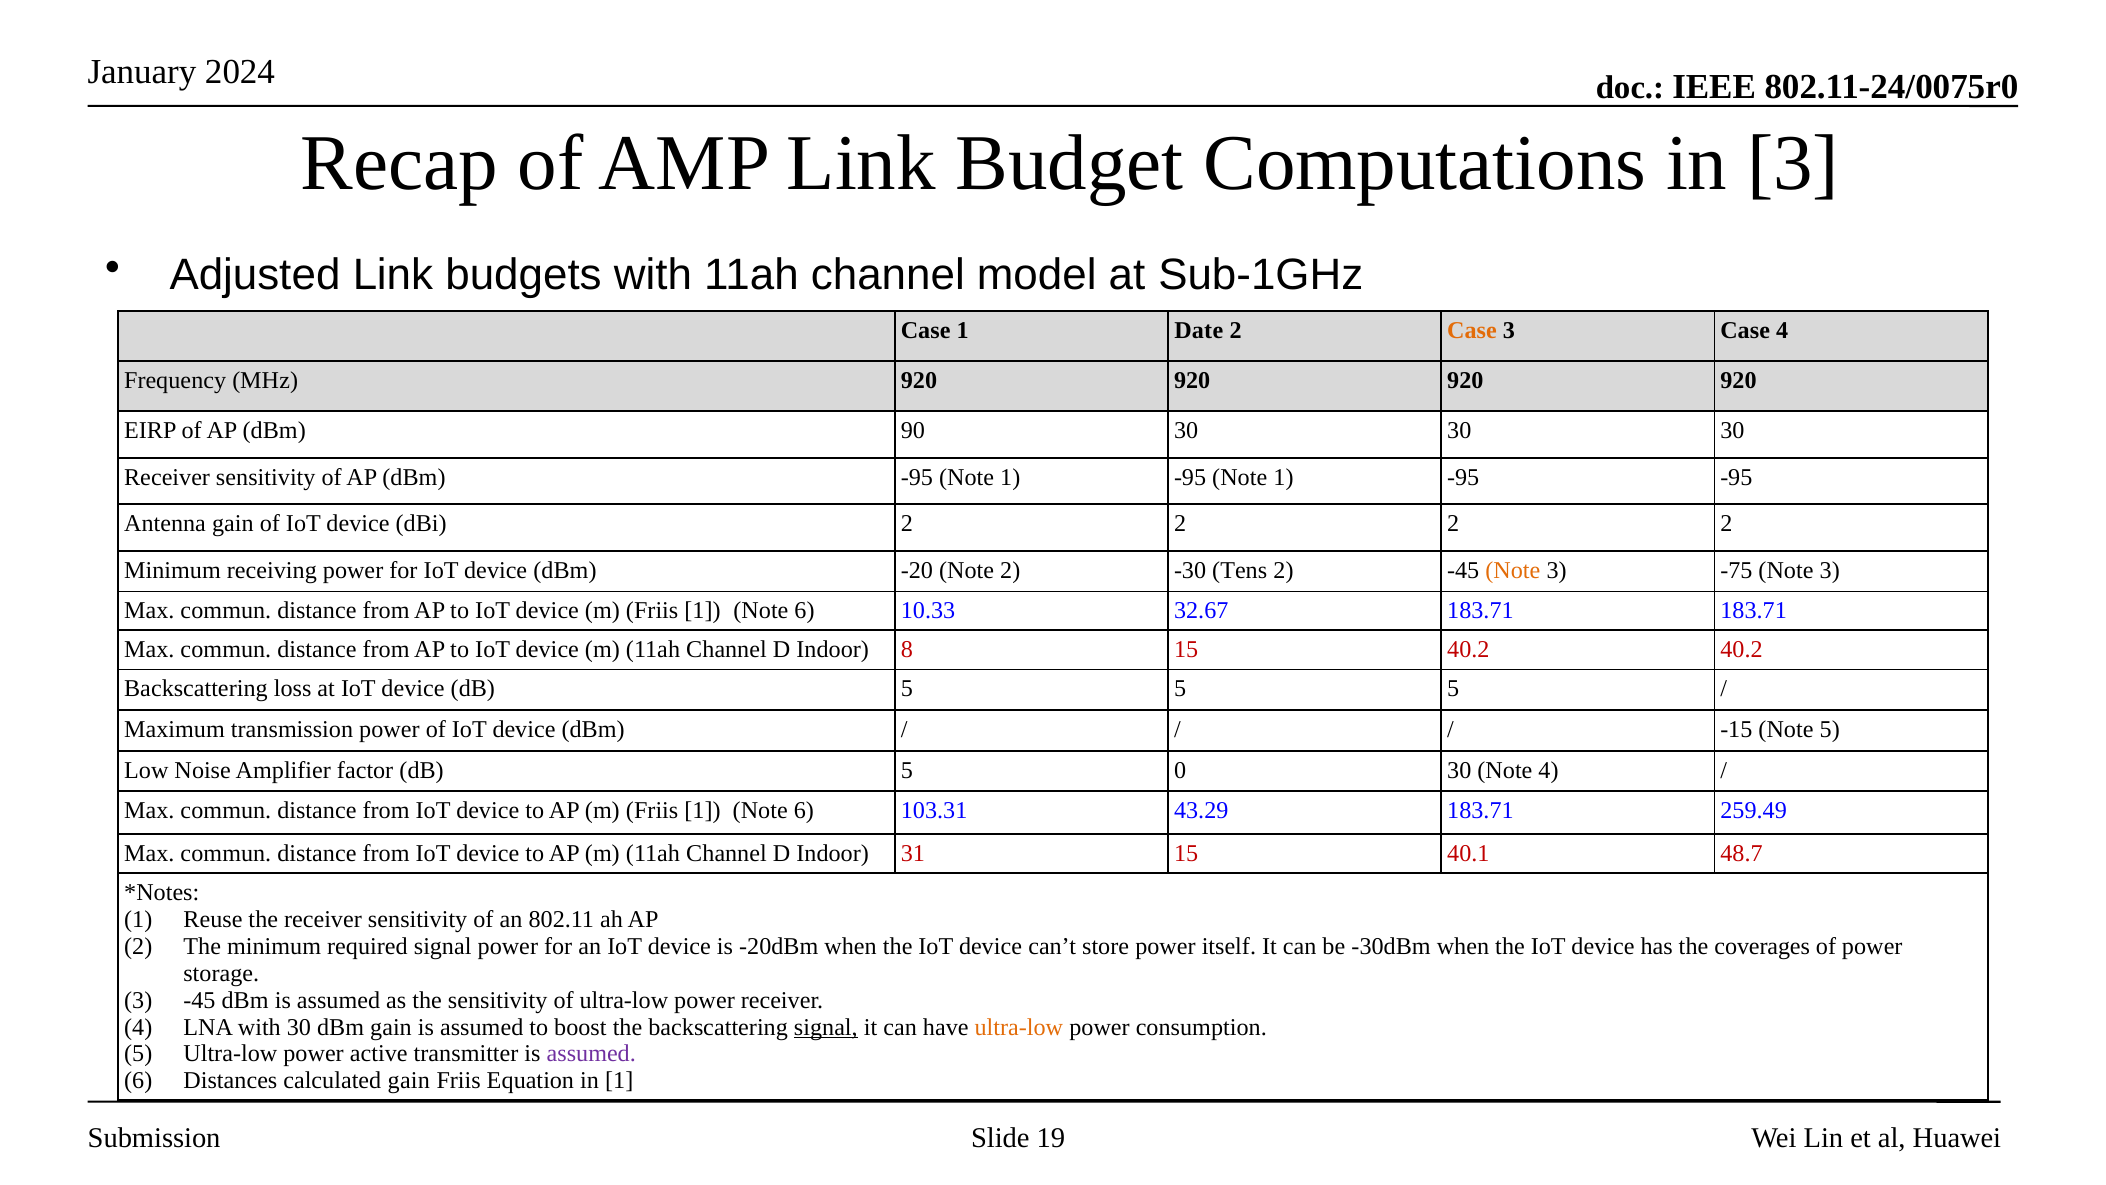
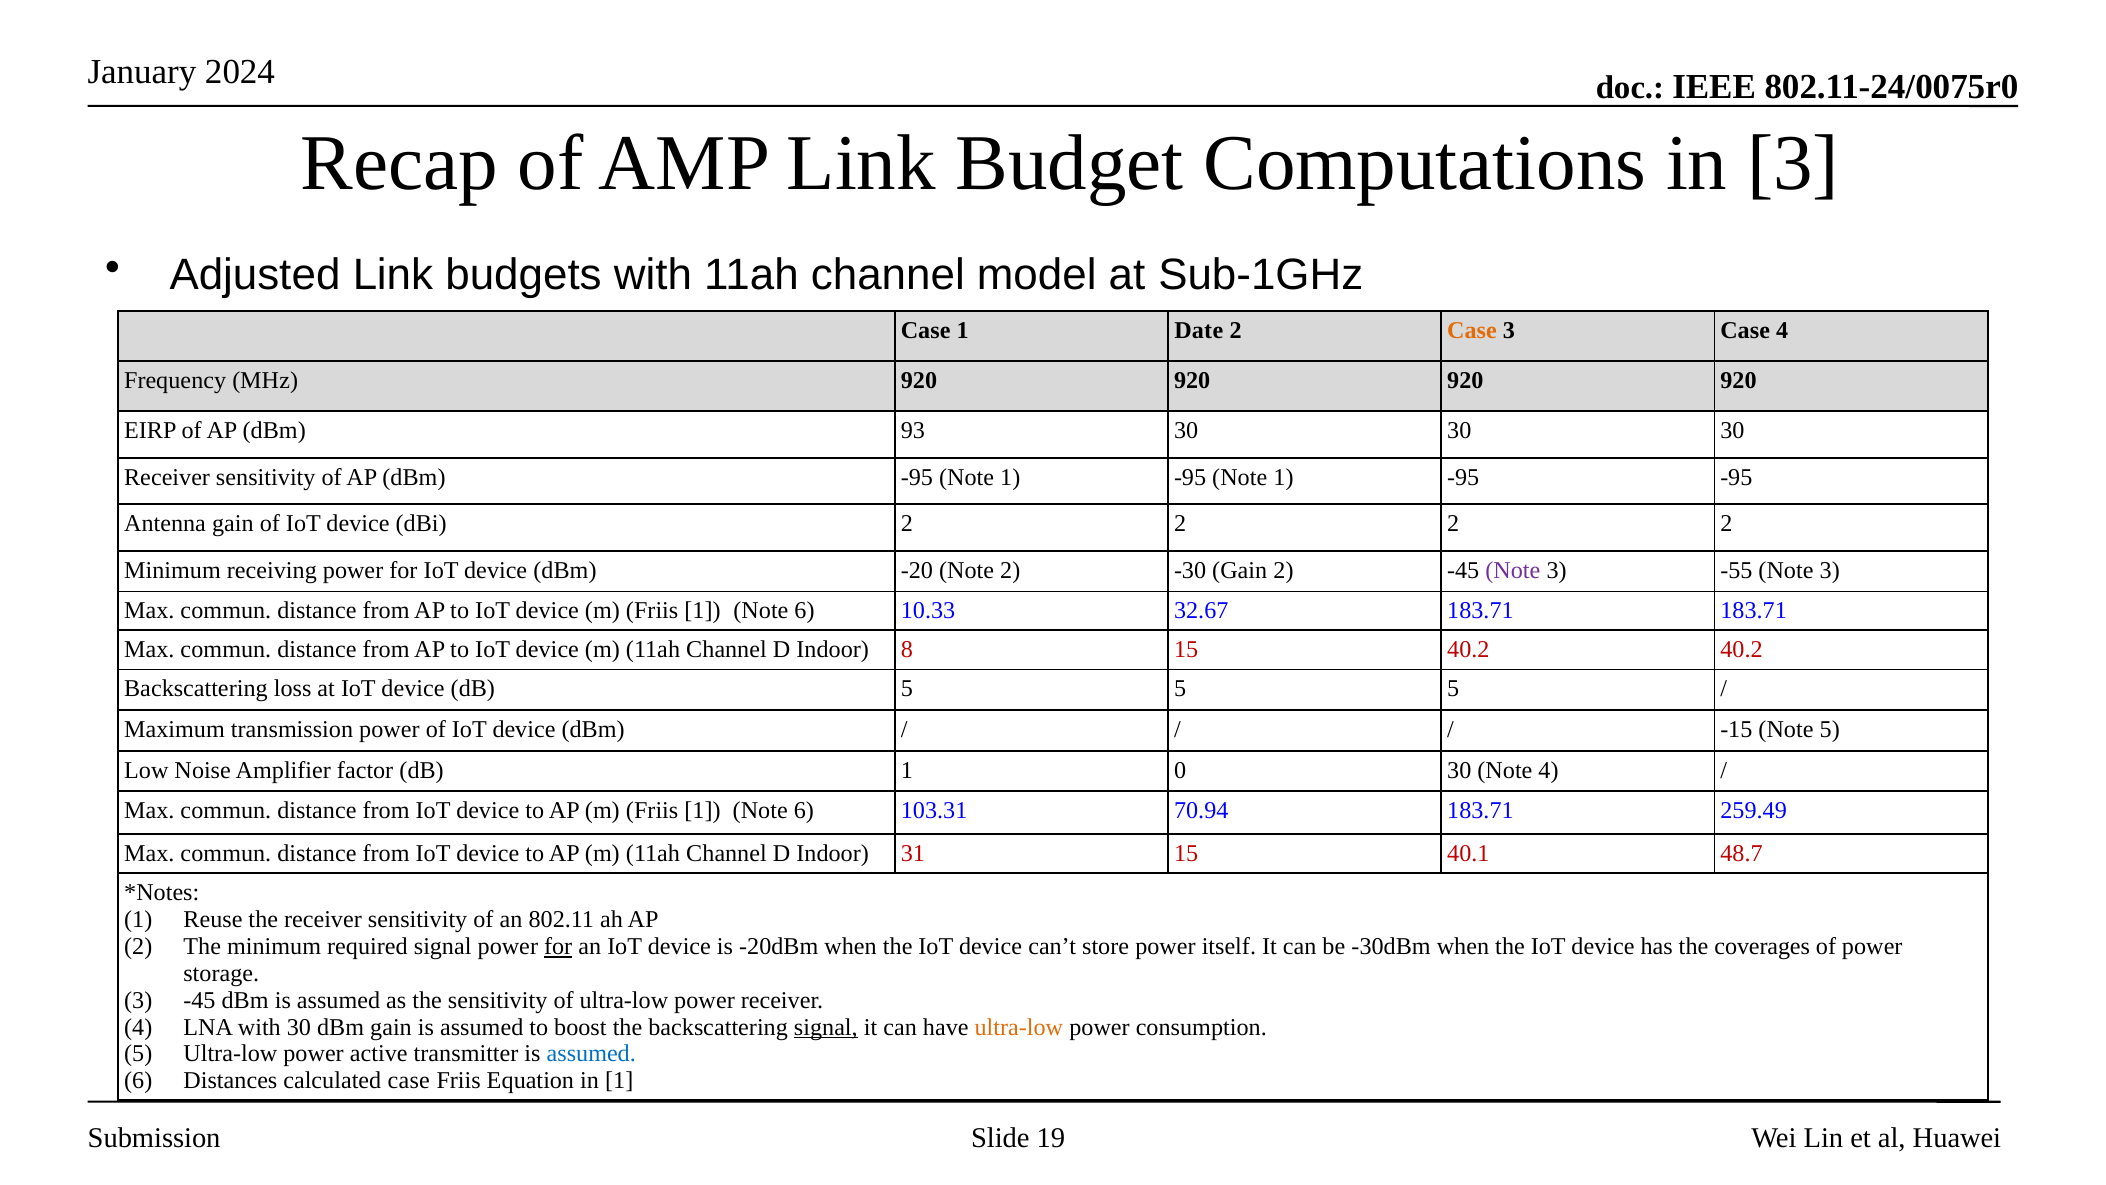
90: 90 -> 93 (913, 431)
-30 Tens: Tens -> Gain (1240, 570)
Note colour: orange -> purple (1513, 570)
-75: -75 -> -55 (1736, 570)
factor dB 5: 5 -> 1 (907, 771)
43.29: 43.29 -> 70.94 (1201, 811)
for underline: none -> present (558, 947)
assumed colour: purple -> blue (591, 1054)
calculated gain: gain -> case (409, 1081)
